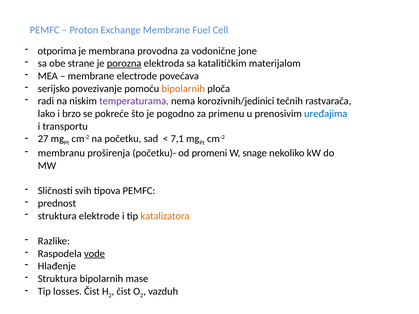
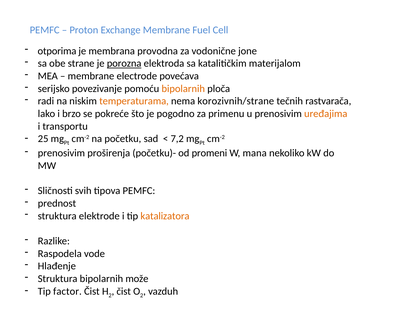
temperaturama colour: purple -> orange (134, 101)
korozivnih/jedinici: korozivnih/jedinici -> korozivnih/strane (236, 101)
uređajima colour: blue -> orange (326, 114)
27: 27 -> 25 (43, 139)
7,1: 7,1 -> 7,2 (177, 139)
membranu: membranu -> prenosivim (61, 153)
snage: snage -> mana (255, 153)
vode underline: present -> none (94, 254)
mase: mase -> može (137, 279)
losses: losses -> factor (67, 292)
